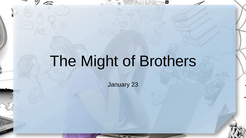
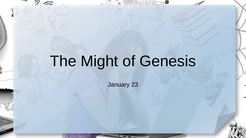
Brothers: Brothers -> Genesis (168, 61)
